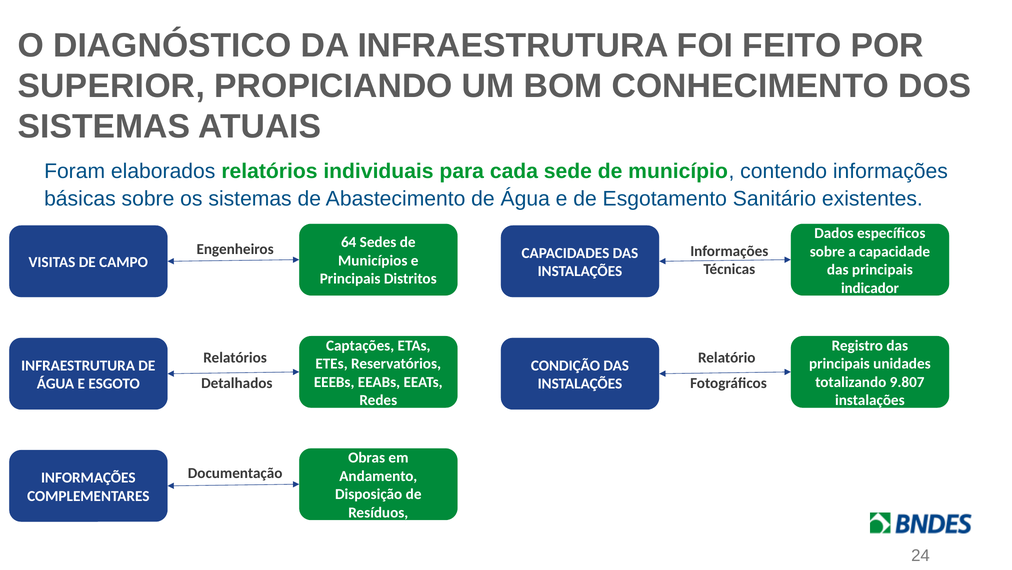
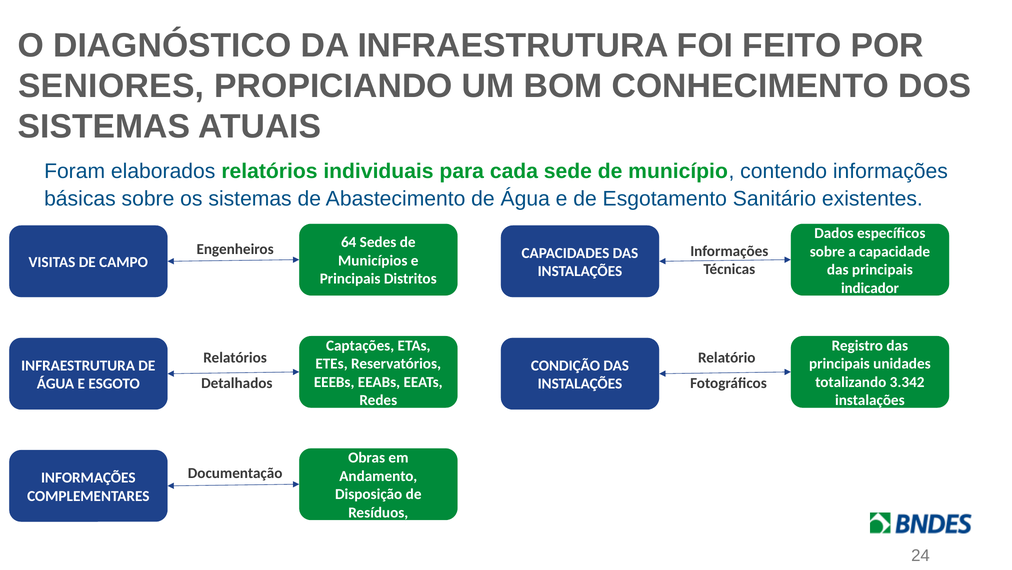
SUPERIOR: SUPERIOR -> SENIORES (111, 86)
9.807: 9.807 -> 3.342 (907, 382)
